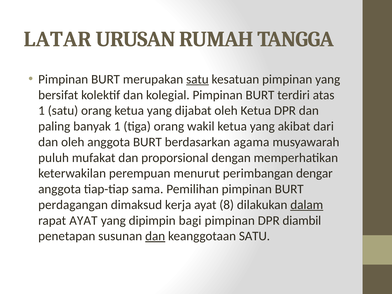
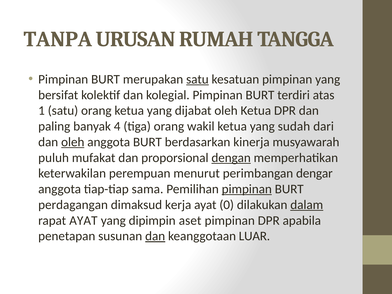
LATAR: LATAR -> TANPA (58, 39)
banyak 1: 1 -> 4 (117, 126)
akibat: akibat -> sudah (294, 126)
oleh underline: none -> present (73, 142)
agama: agama -> kinerja (251, 142)
dengan underline: none -> present (231, 158)
pimpinan underline: none -> present (247, 189)
8: 8 -> 0 (227, 205)
bagi: bagi -> aset (190, 220)
diambil: diambil -> apabila (302, 220)
keanggotaan SATU: SATU -> LUAR (254, 236)
